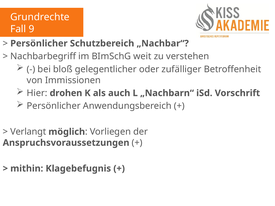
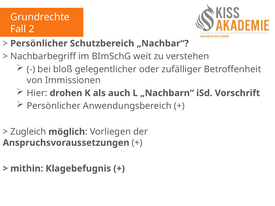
9: 9 -> 2 (32, 29)
Verlangt: Verlangt -> Zugleich (28, 132)
